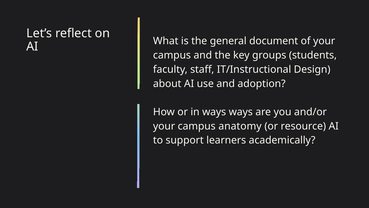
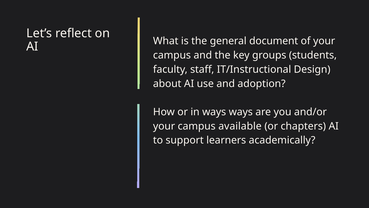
anatomy: anatomy -> available (240, 126)
resource: resource -> chapters (303, 126)
